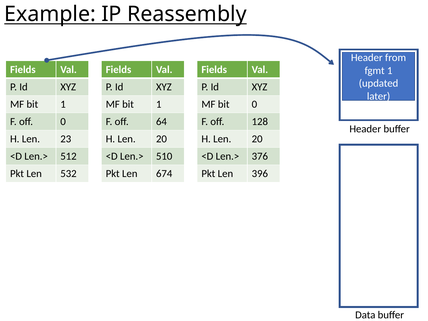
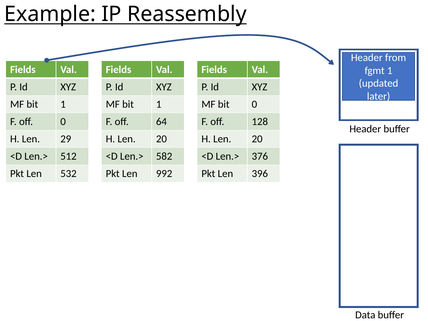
23: 23 -> 29 (66, 139)
510: 510 -> 582 (164, 156)
674: 674 -> 992 (164, 174)
